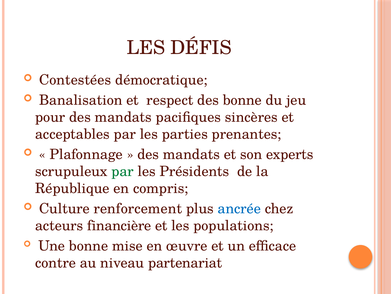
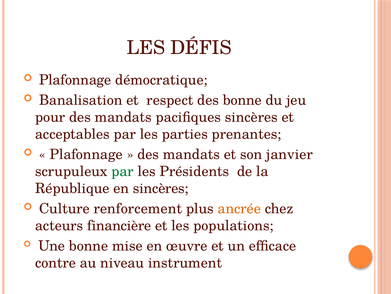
Contestées: Contestées -> Plafonnage (75, 80)
experts: experts -> janvier (290, 154)
en compris: compris -> sincères (161, 188)
ancrée colour: blue -> orange (239, 208)
partenariat: partenariat -> instrument (185, 262)
